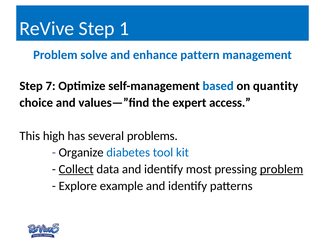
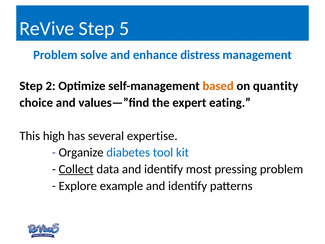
1: 1 -> 5 (124, 28)
pattern: pattern -> distress (200, 55)
7: 7 -> 2 (51, 86)
based colour: blue -> orange (218, 86)
access: access -> eating (230, 102)
problems: problems -> expertise (152, 136)
problem underline: present -> none (282, 169)
